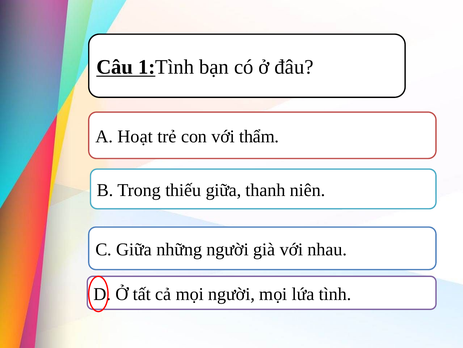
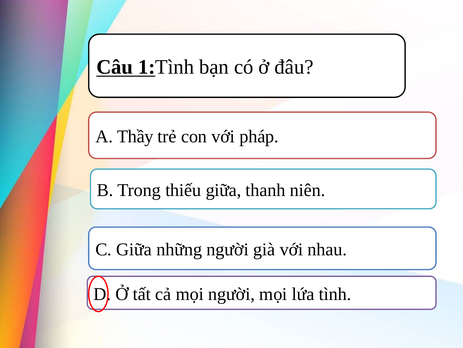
Hoạt: Hoạt -> Thầy (135, 136)
thẩm: thẩm -> pháp (259, 136)
